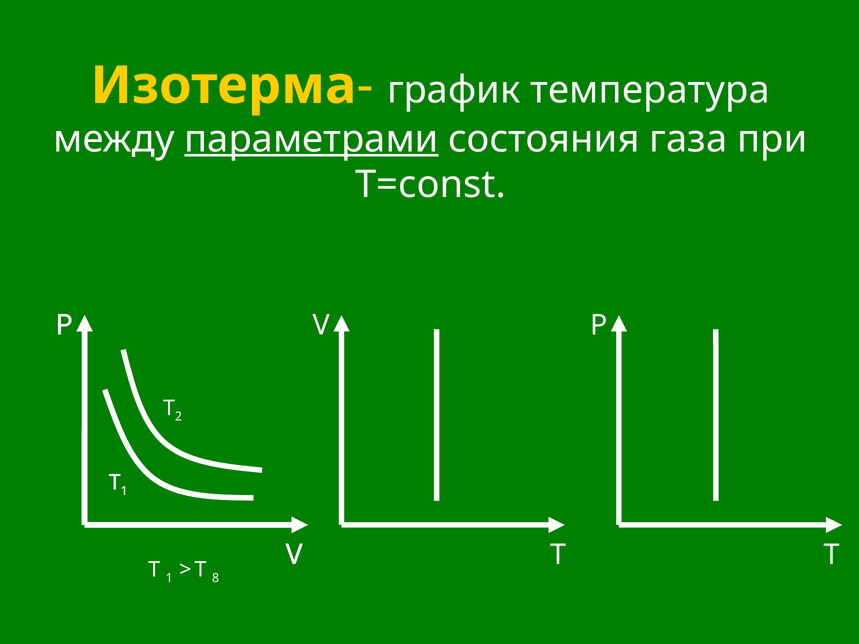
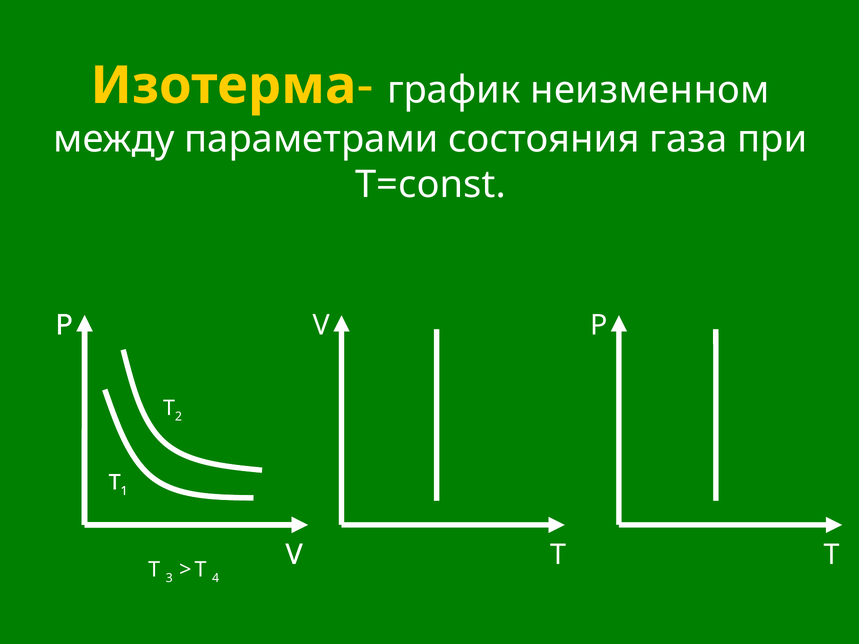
температура: температура -> неизменном (650, 90)
параметрами underline: present -> none (311, 139)
Т 1: 1 -> 3 (169, 578)
8: 8 -> 4 (216, 578)
